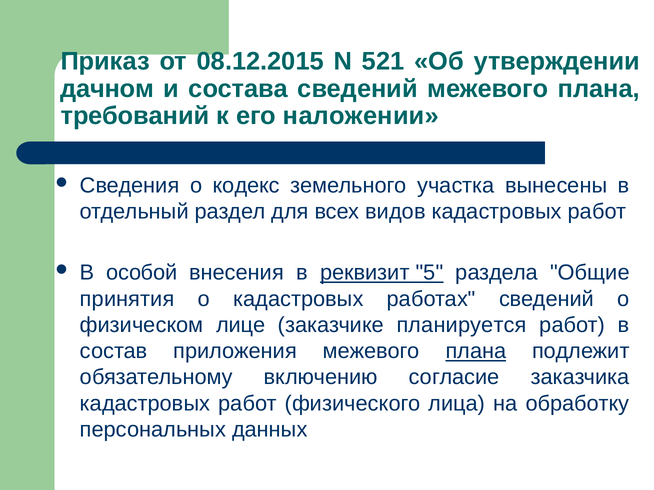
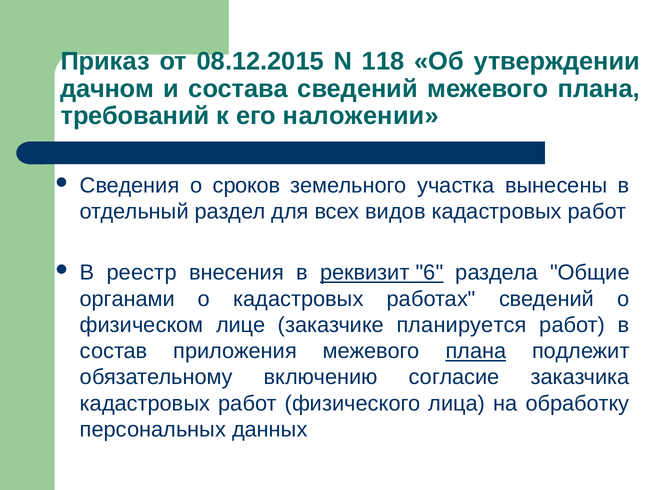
521: 521 -> 118 (383, 61)
кодекс: кодекс -> сроков (246, 186)
особой: особой -> реестр (142, 273)
5: 5 -> 6 (429, 273)
принятия: принятия -> органами (127, 299)
